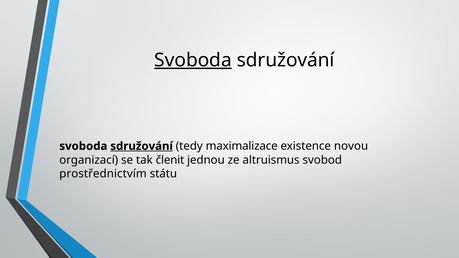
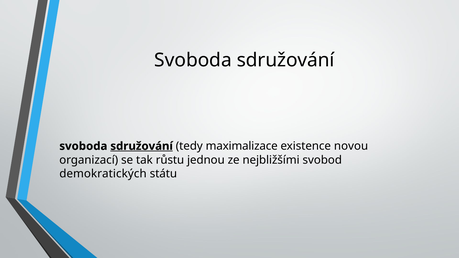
Svoboda underline: present -> none (193, 60)
členit: členit -> růstu (170, 160)
altruismus: altruismus -> nejbližšími (271, 160)
prostřednictvím: prostřednictvím -> demokratických (103, 174)
